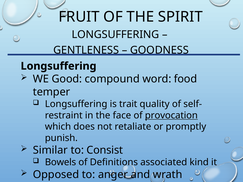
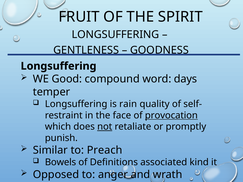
food: food -> days (185, 79)
trait: trait -> rain (128, 104)
not underline: none -> present (105, 127)
Consist: Consist -> Preach (105, 150)
